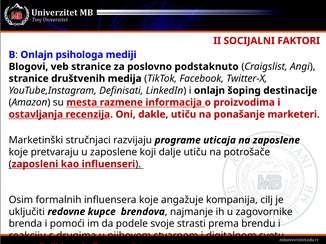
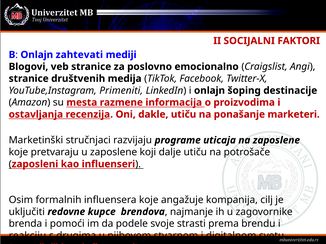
psihologa: psihologa -> zahtevati (79, 55)
podstaknuto: podstaknuto -> emocionalno (207, 67)
Definisati: Definisati -> Primeniti (121, 91)
